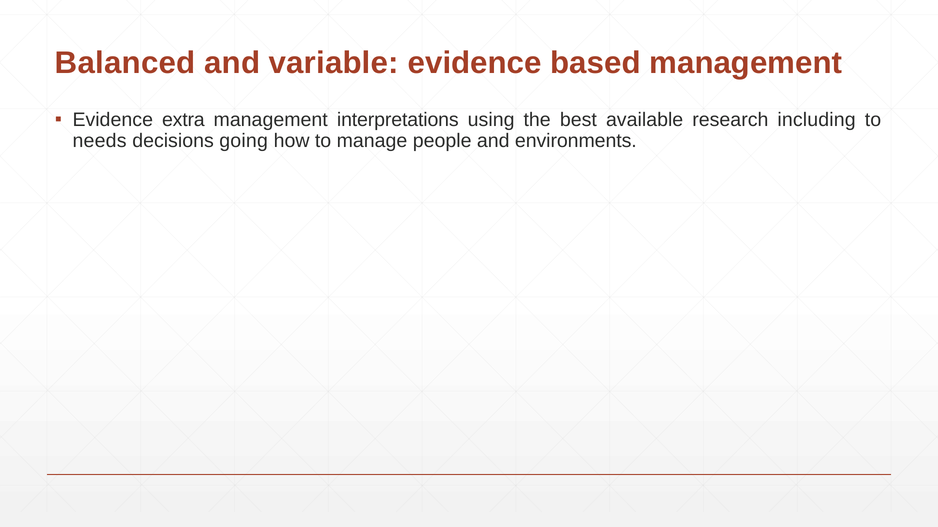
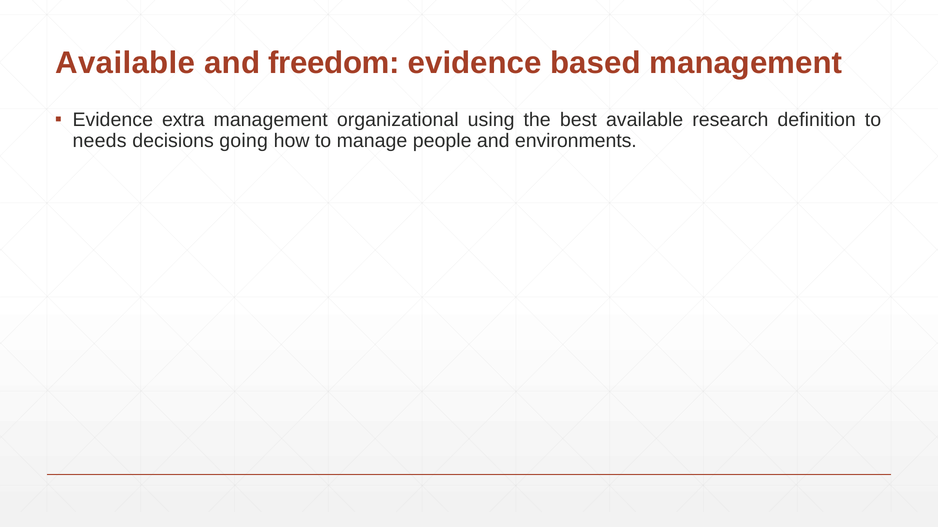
Balanced: Balanced -> Available (125, 63)
variable: variable -> freedom (334, 63)
interpretations: interpretations -> organizational (398, 120)
including: including -> definition (817, 120)
